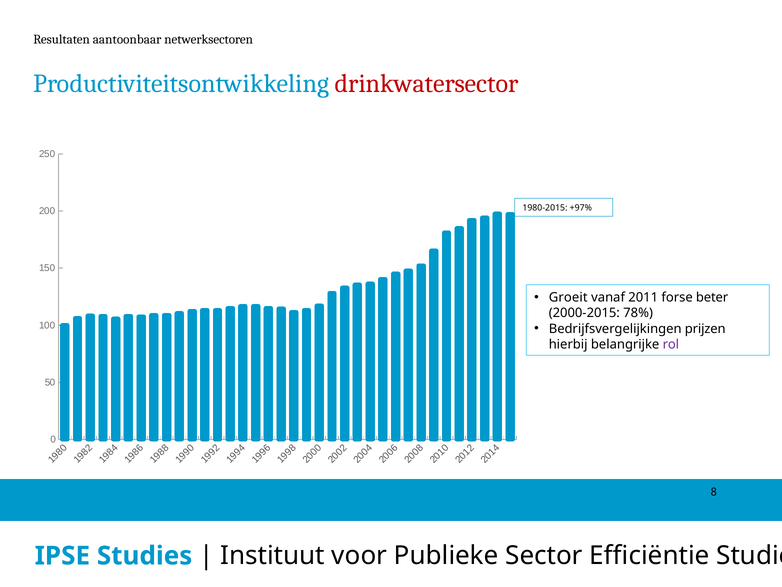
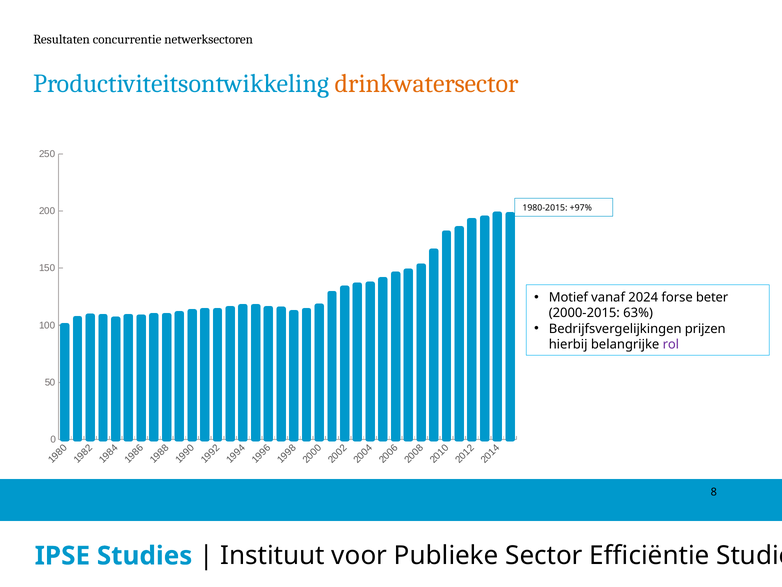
aantoonbaar: aantoonbaar -> concurrentie (127, 40)
drinkwatersector colour: red -> orange (427, 83)
Groeit: Groeit -> Motief (568, 297)
2011: 2011 -> 2024 (643, 297)
78%: 78% -> 63% (638, 313)
